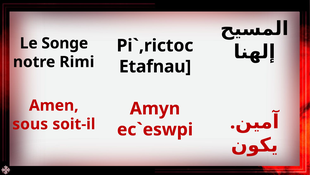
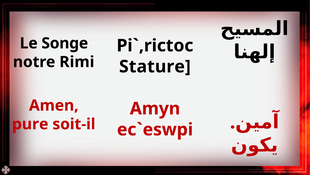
Etafnau: Etafnau -> Stature (155, 66)
sous: sous -> pure (30, 124)
